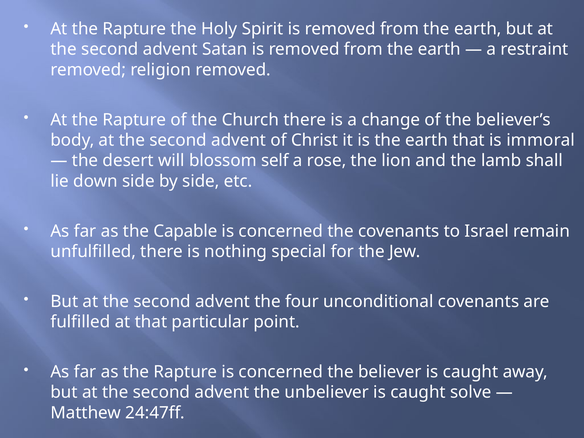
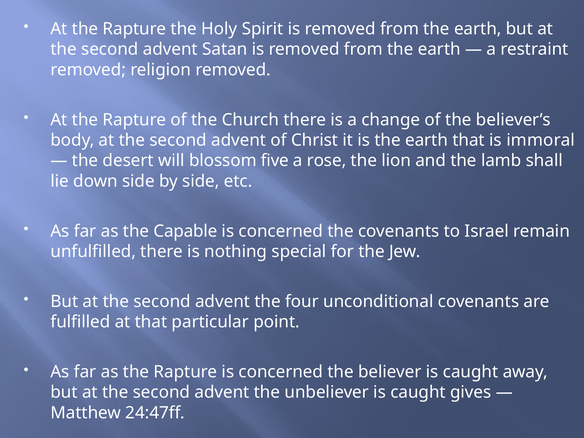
self: self -> five (275, 161)
solve: solve -> gives (471, 392)
